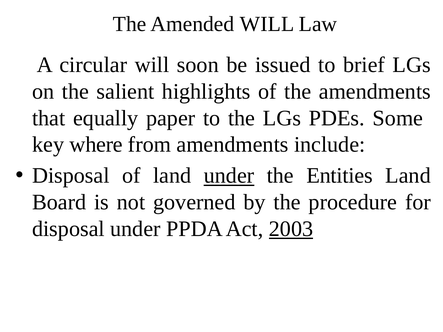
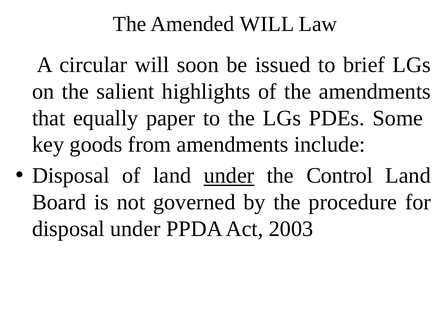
where: where -> goods (96, 145)
Entities: Entities -> Control (340, 176)
2003 underline: present -> none (291, 229)
